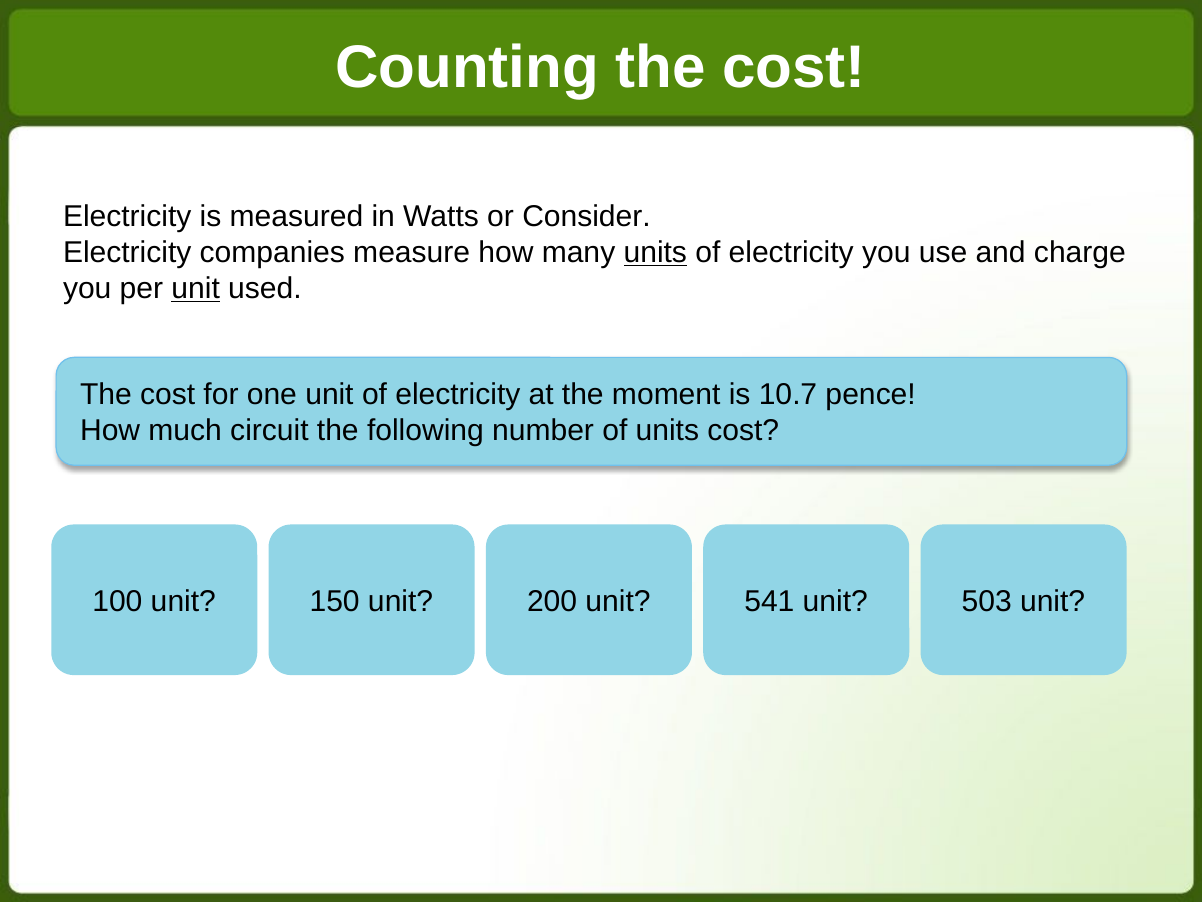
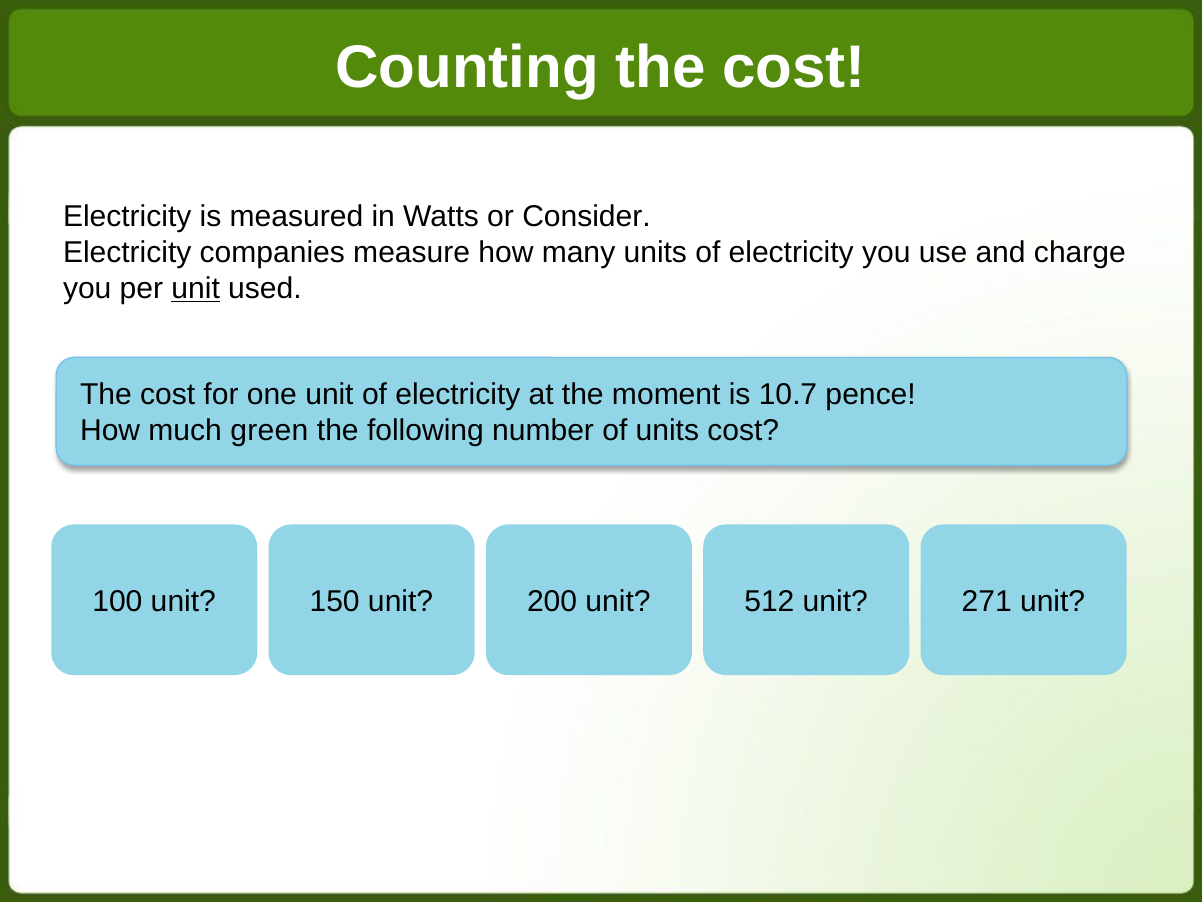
units underline: present -> none (655, 252)
circuit: circuit -> green (269, 430)
541: 541 -> 512 (769, 601)
503: 503 -> 271 (987, 601)
